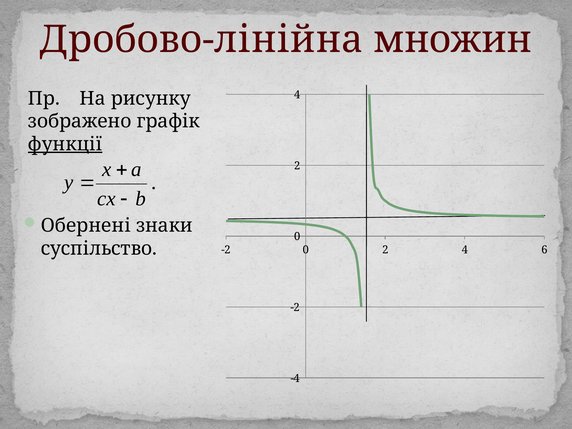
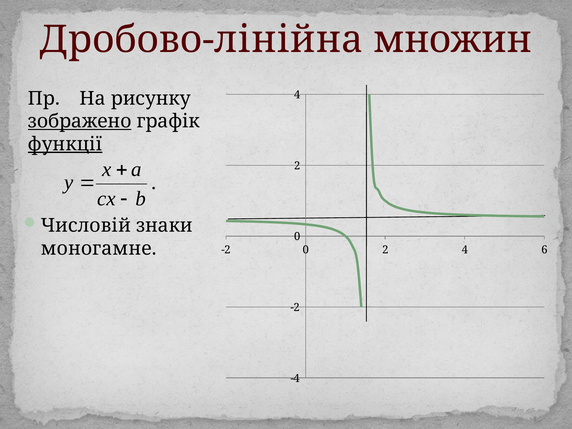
зображено underline: none -> present (80, 121)
Обернені: Обернені -> Числовій (86, 226)
суспільство: суспільство -> моногамне (99, 249)
